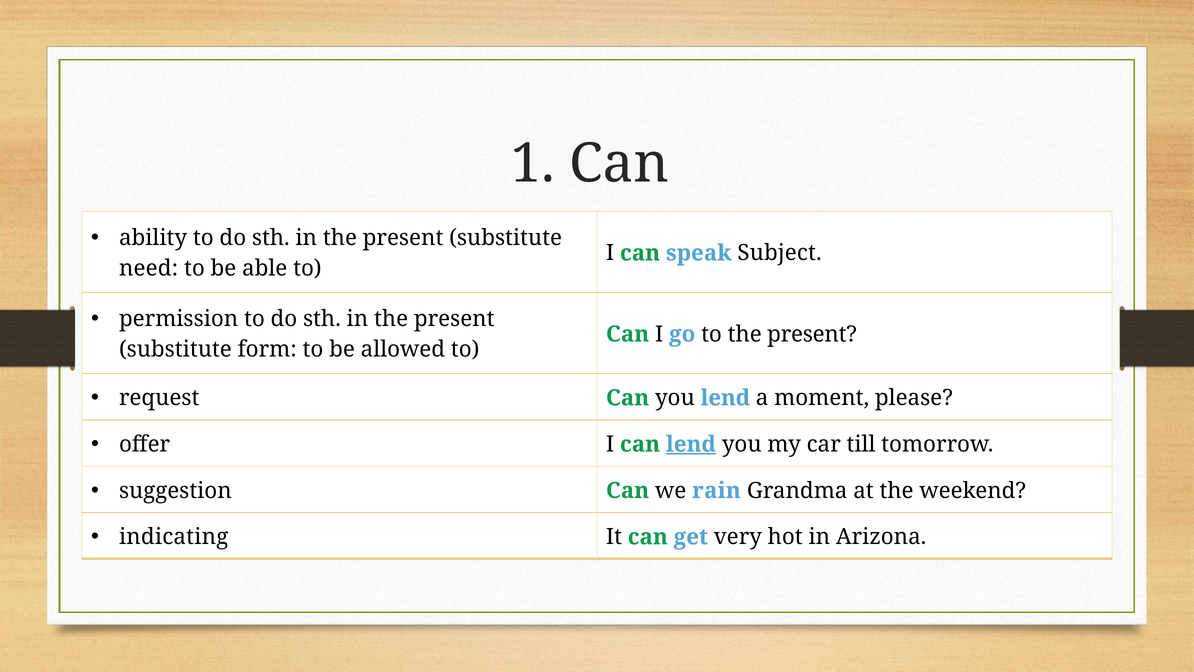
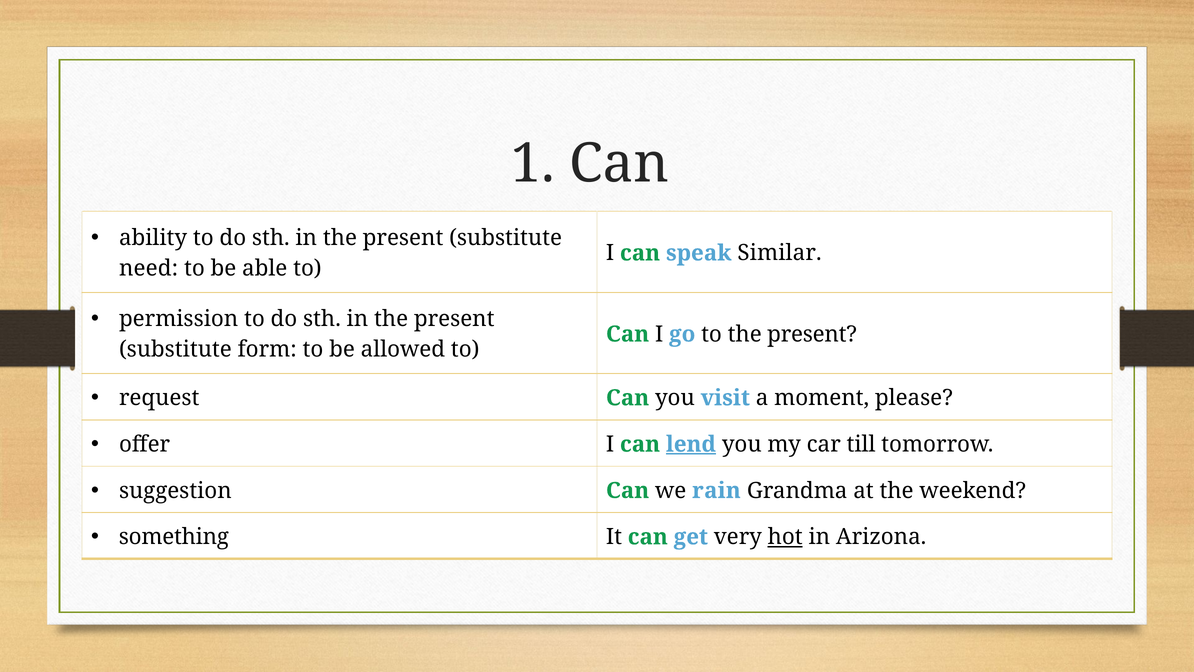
Subject: Subject -> Similar (780, 253)
you lend: lend -> visit (725, 398)
indicating: indicating -> something (174, 537)
hot underline: none -> present (785, 537)
